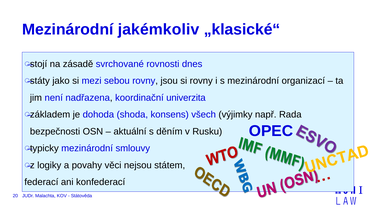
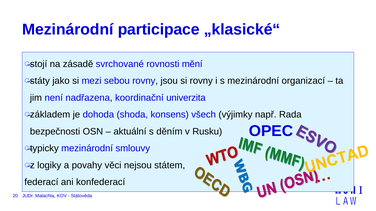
jakémkoliv: jakémkoliv -> participace (159, 30)
dnes: dnes -> mění (192, 64)
